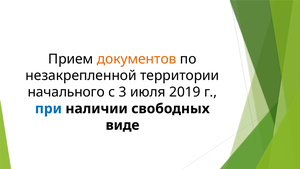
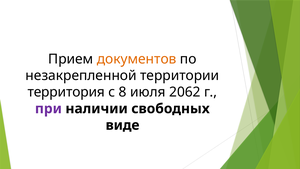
начального: начального -> территория (66, 92)
3: 3 -> 8 (123, 92)
2019: 2019 -> 2062 (185, 92)
при colour: blue -> purple (48, 109)
